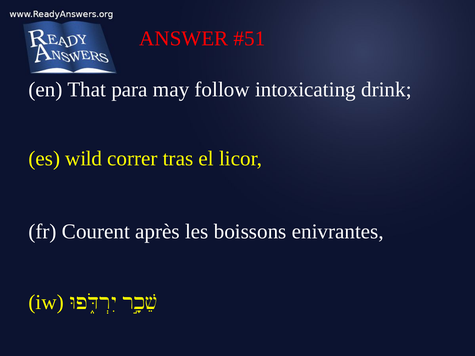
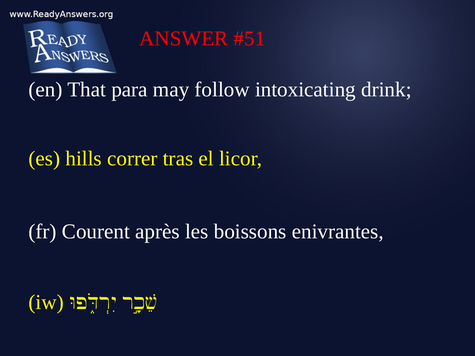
wild: wild -> hills (84, 159)
